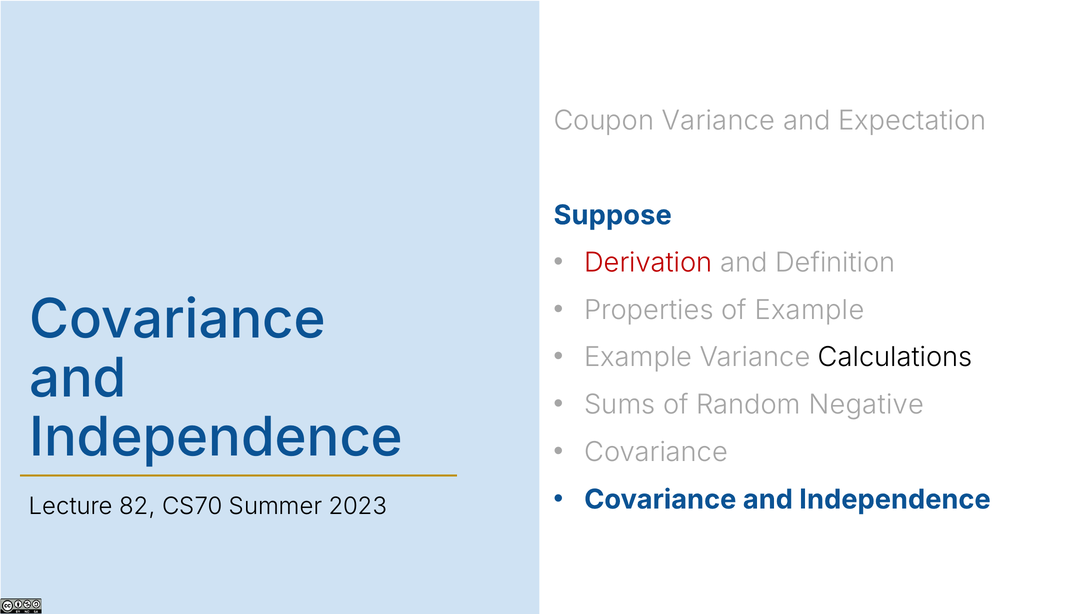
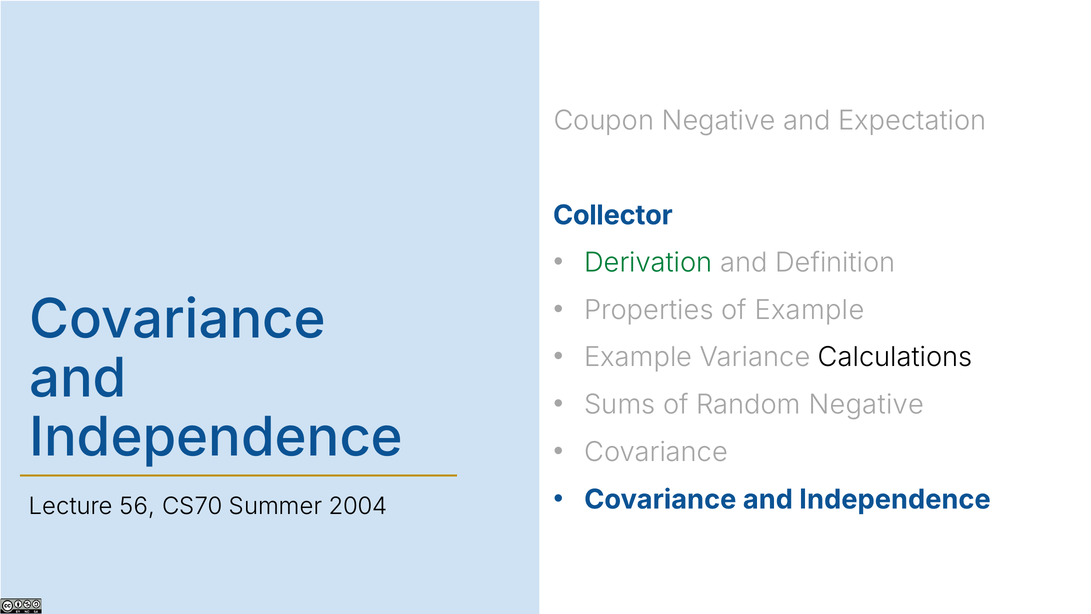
Coupon Variance: Variance -> Negative (719, 120)
Suppose: Suppose -> Collector (613, 215)
Derivation colour: red -> green (648, 263)
82: 82 -> 56 (137, 506)
2023: 2023 -> 2004 (358, 506)
